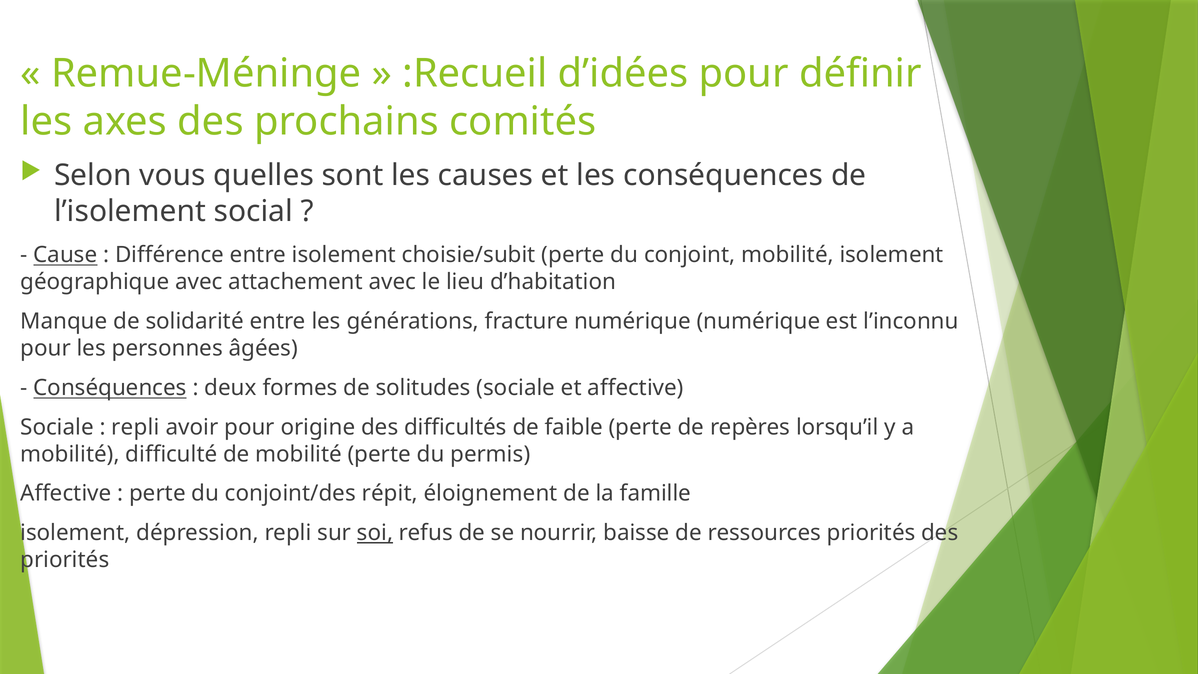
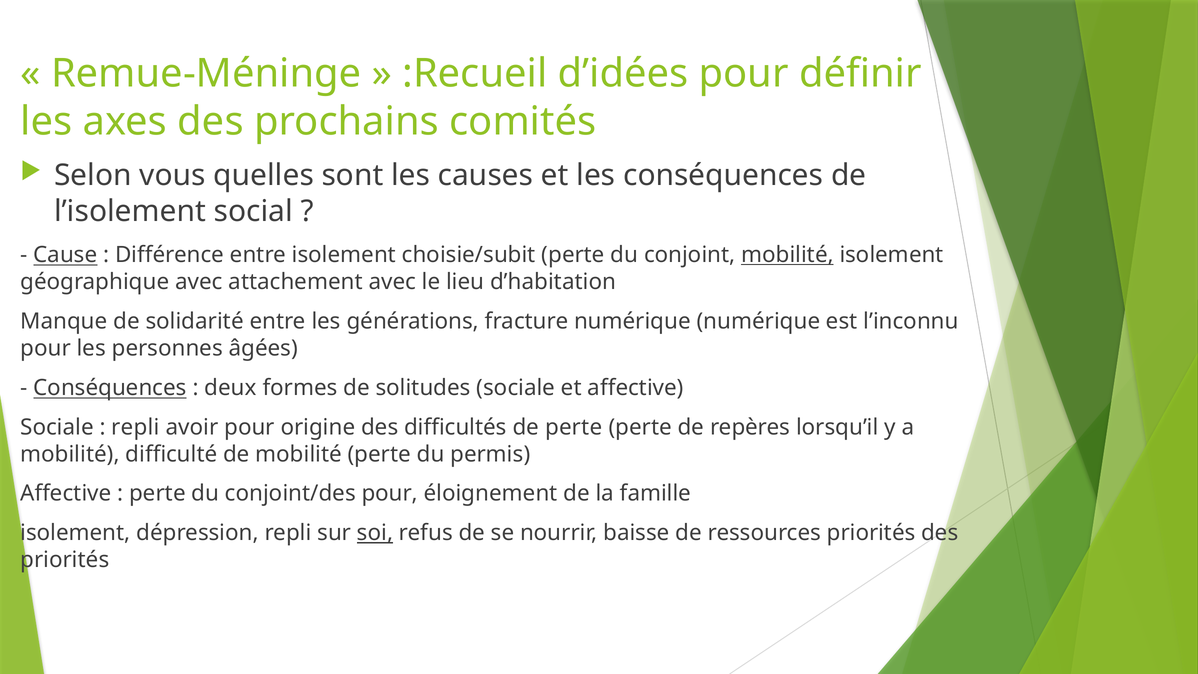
mobilité underline: none -> present (787, 255)
de faible: faible -> perte (574, 427)
conjoint/des répit: répit -> pour (390, 493)
